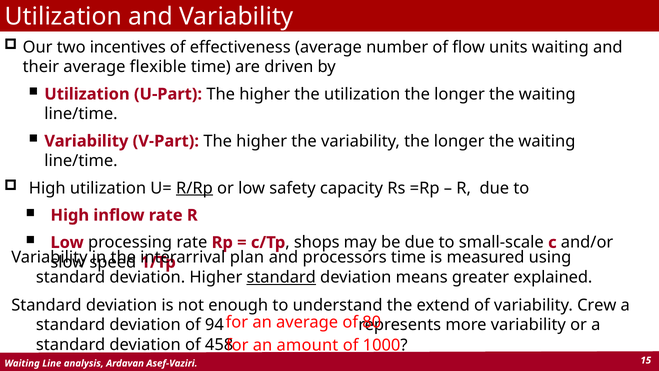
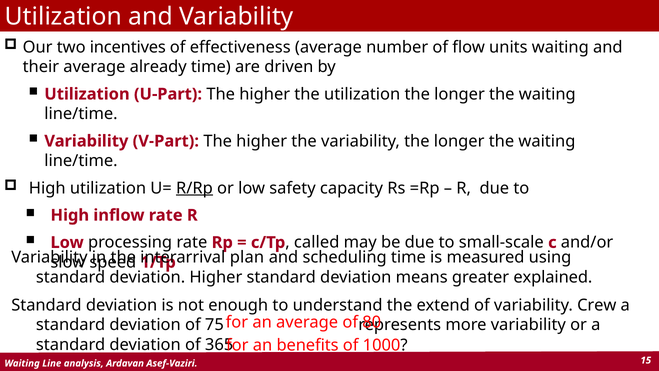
flexible: flexible -> already (158, 67)
shops: shops -> called (317, 242)
processors: processors -> scheduling (345, 257)
standard underline: present -> none (281, 277)
94: 94 -> 75 (214, 325)
458: 458 -> 365 (219, 345)
amount: amount -> benefits (308, 345)
